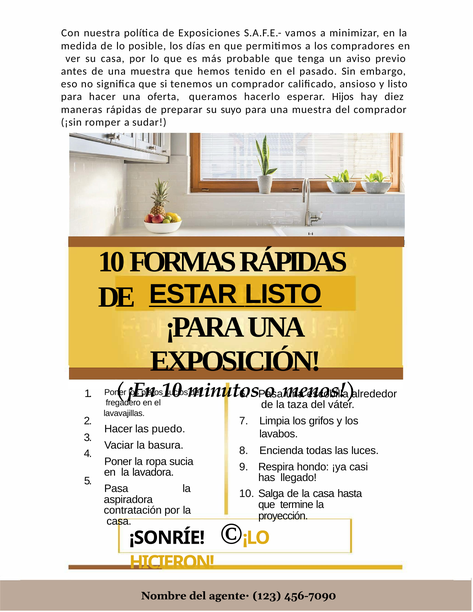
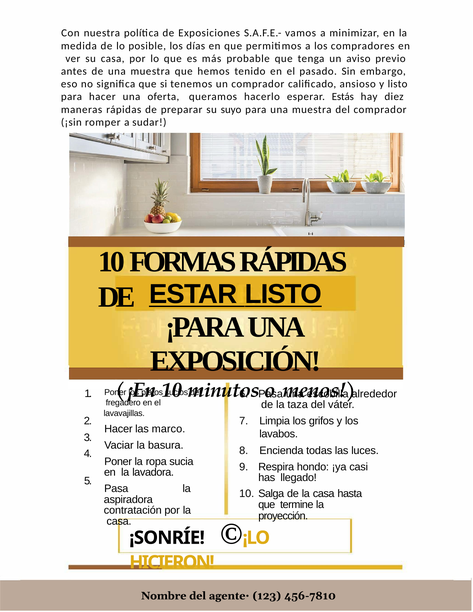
Hijos: Hijos -> Estás (343, 97)
puedo: puedo -> marco (169, 429)
456-7090: 456-7090 -> 456-7810 (310, 596)
